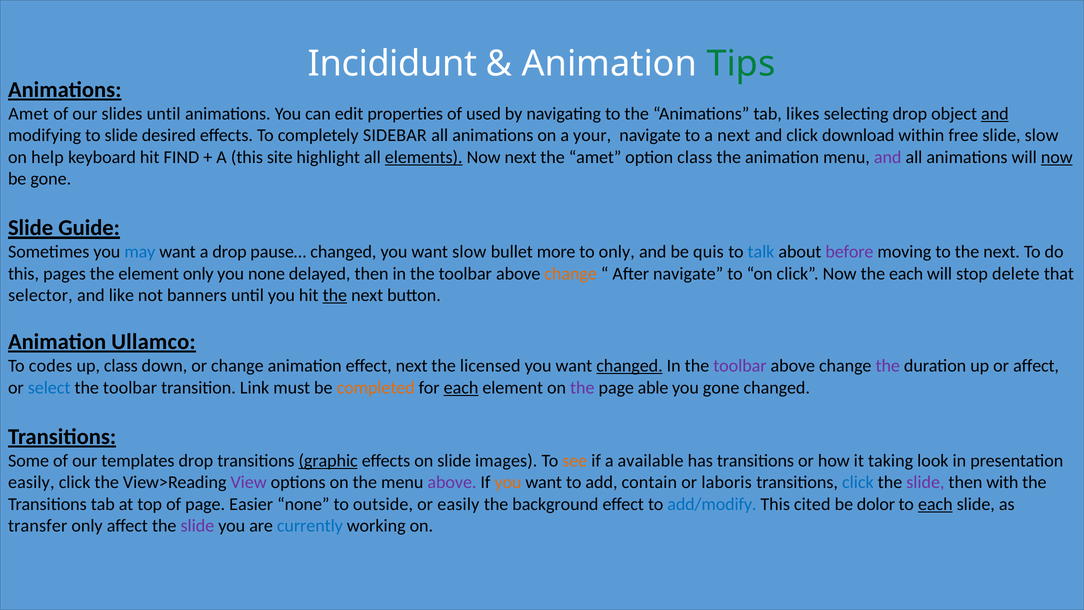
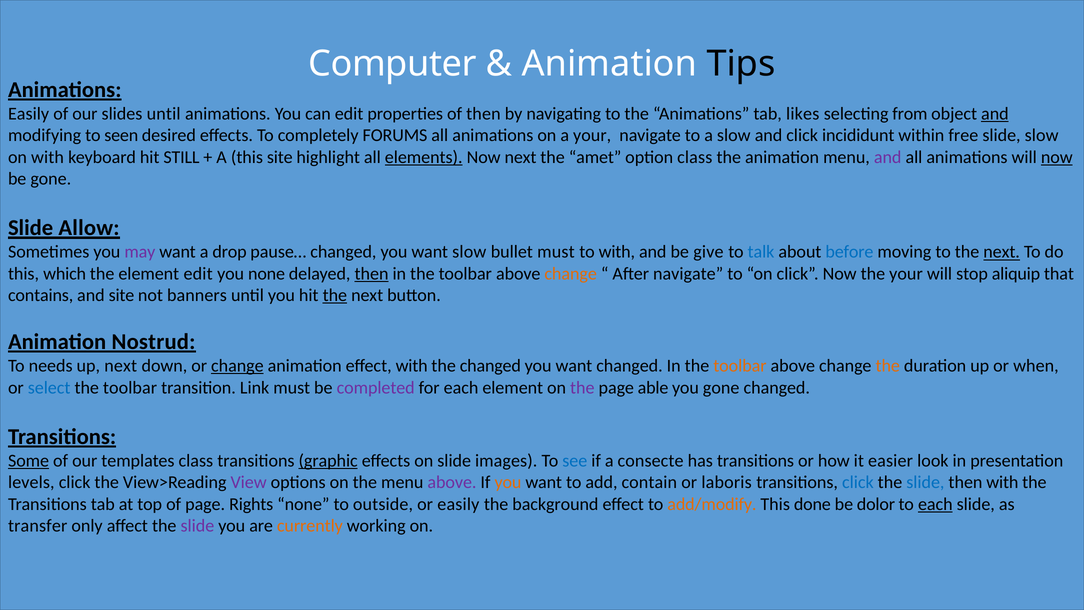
Incididunt: Incididunt -> Computer (392, 64)
Tips colour: green -> black (741, 64)
Amet: Amet -> Easily (29, 114)
of used: used -> then (483, 114)
selecting drop: drop -> from (910, 114)
to slide: slide -> seen (121, 135)
SIDEBAR: SIDEBAR -> FORUMS (395, 135)
a next: next -> slow (734, 135)
download: download -> incididunt (858, 135)
on help: help -> with (47, 157)
FIND: FIND -> STILL (182, 157)
Guide: Guide -> Allow (89, 228)
may colour: blue -> purple (140, 252)
bullet more: more -> must (556, 252)
to only: only -> with (617, 252)
quis: quis -> give (708, 252)
before colour: purple -> blue (849, 252)
next underline: none -> present (1002, 252)
pages: pages -> which (65, 274)
element only: only -> edit (198, 274)
then underline: none -> present (372, 274)
the each: each -> your (906, 274)
delete: delete -> aliquip (1016, 274)
selector: selector -> contains (41, 295)
and like: like -> site (121, 295)
Ullamco: Ullamco -> Nostrud (153, 342)
codes: codes -> needs (51, 366)
up class: class -> next (121, 366)
change underline: none -> present (237, 366)
effect next: next -> with (412, 366)
the licensed: licensed -> changed (490, 366)
changed underline: present -> none (629, 366)
toolbar colour: purple -> orange (740, 366)
the colour: purple -> orange (888, 366)
or affect: affect -> when (1036, 366)
completed colour: orange -> purple (376, 387)
each underline: present -> none (461, 387)
Some underline: none -> present (29, 461)
templates drop: drop -> class (196, 461)
see colour: orange -> blue (575, 461)
available: available -> consecte (651, 461)
taking: taking -> easier (891, 461)
easily: easily -> levels (31, 482)
slide colour: purple -> blue (925, 482)
Easier: Easier -> Rights (251, 504)
add/modify colour: blue -> orange (712, 504)
cited: cited -> done (812, 504)
currently colour: blue -> orange (310, 526)
